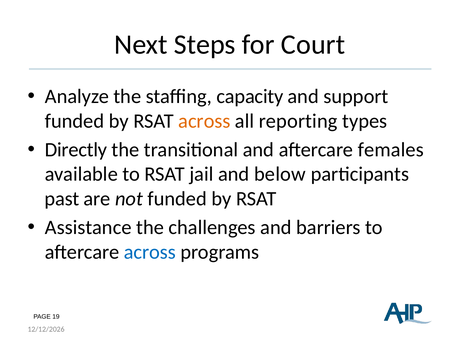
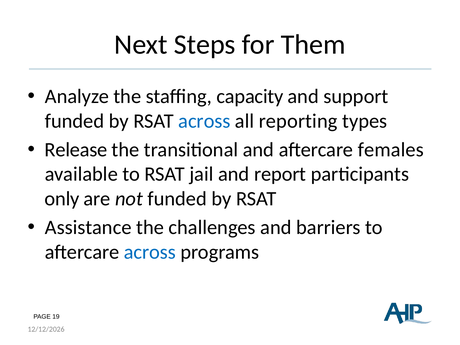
Court: Court -> Them (313, 45)
across colour: orange -> blue (204, 121)
Directly: Directly -> Release (76, 150)
below: below -> report (280, 174)
past: past -> only (62, 199)
